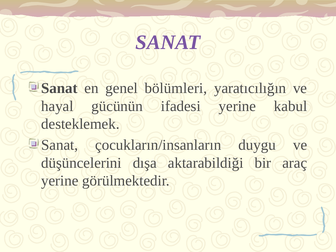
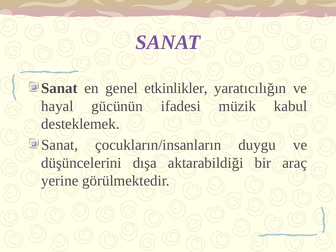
bölümleri: bölümleri -> etkinlikler (176, 88)
ifadesi yerine: yerine -> müzik (237, 106)
